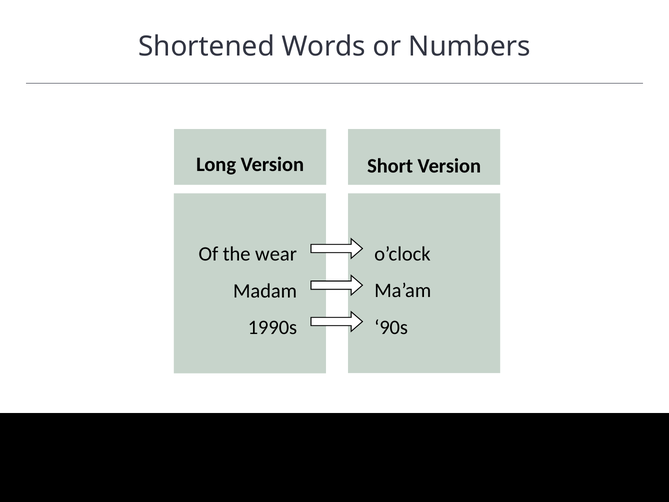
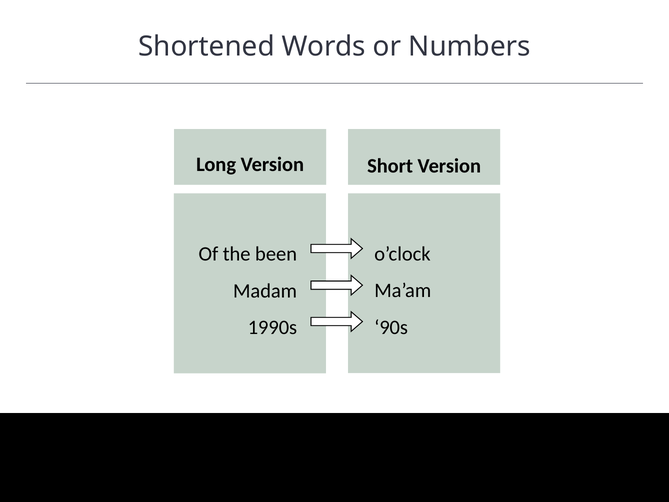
wear: wear -> been (276, 254)
